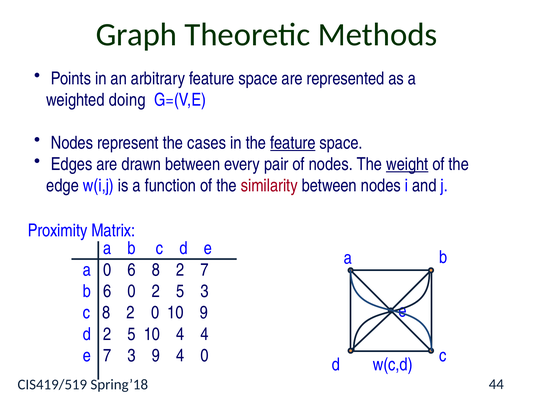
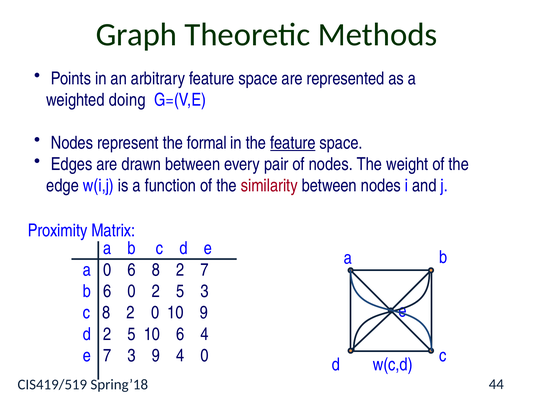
cases: cases -> formal (207, 143)
weight underline: present -> none (407, 164)
10 4: 4 -> 6 (180, 334)
